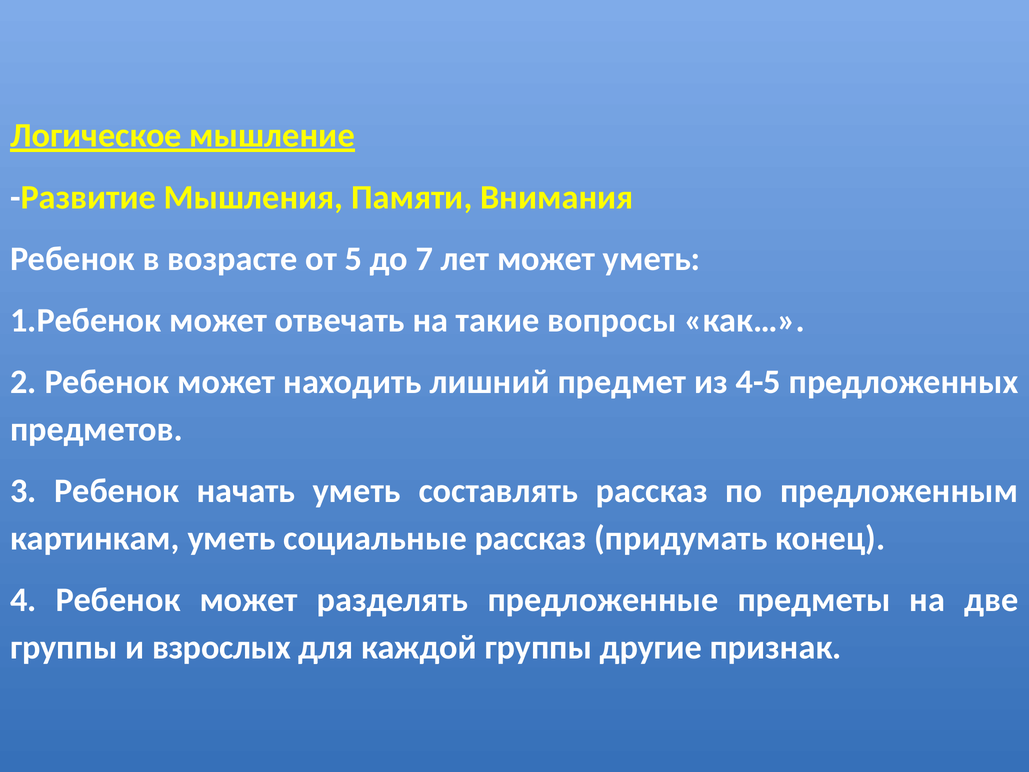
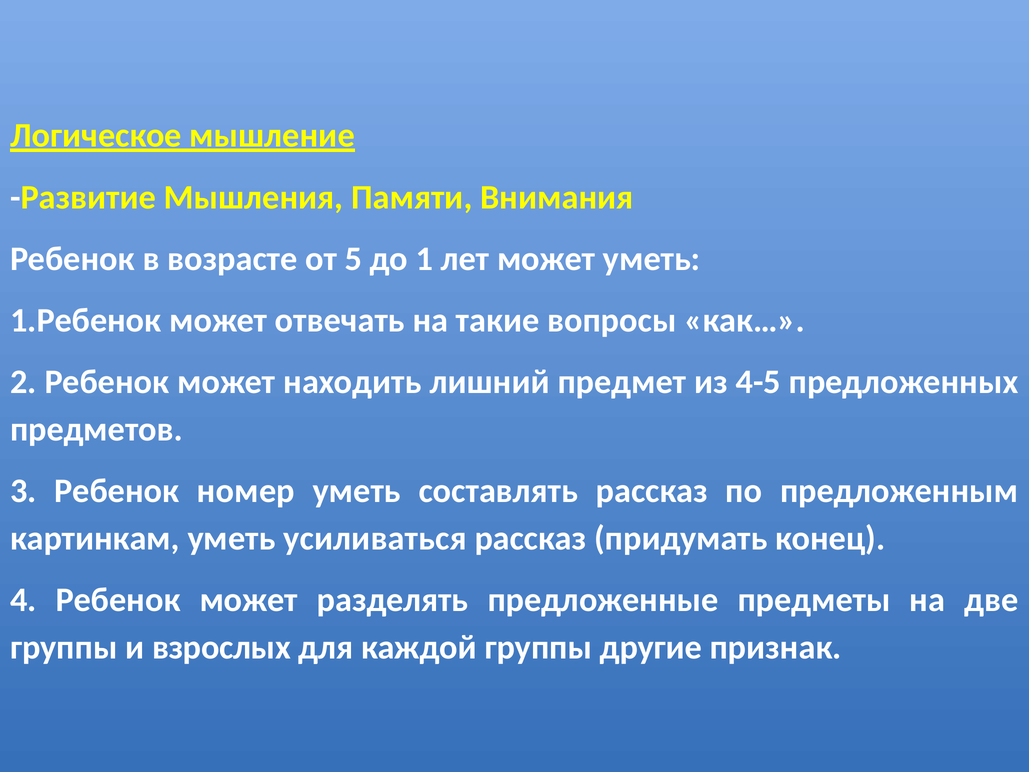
7: 7 -> 1 (424, 259)
начать: начать -> номер (246, 491)
социальные: социальные -> усиливаться (375, 538)
